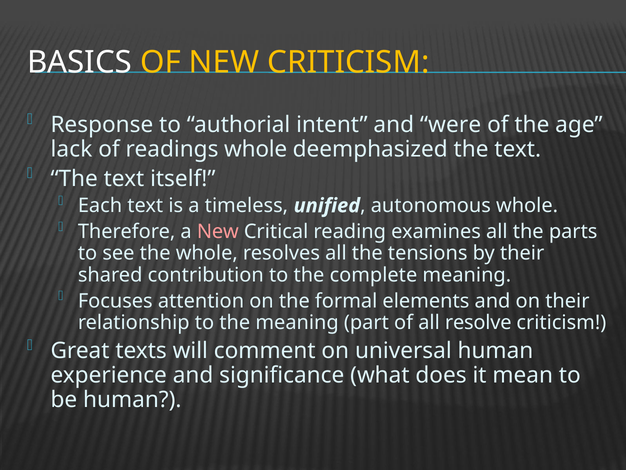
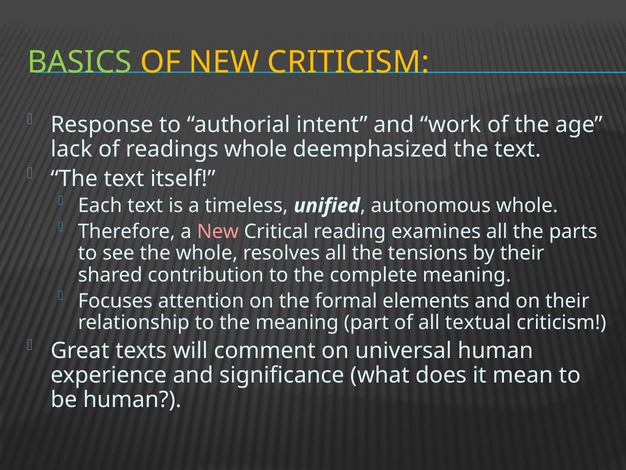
BASICS colour: white -> light green (80, 62)
were: were -> work (451, 125)
resolve: resolve -> textual (478, 322)
